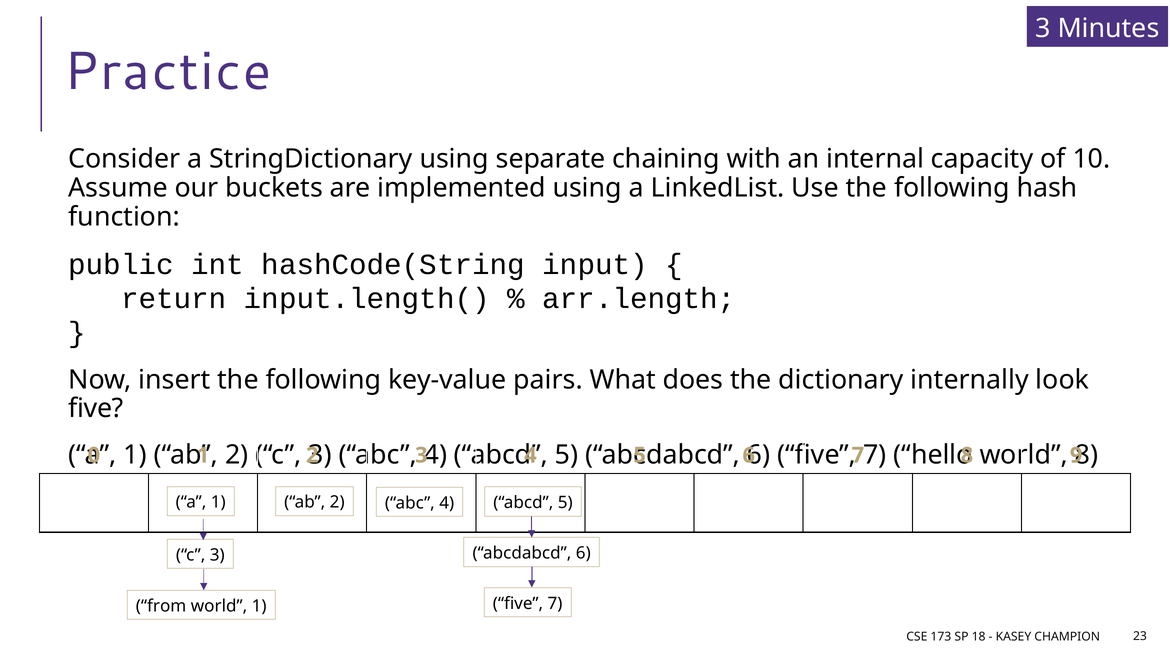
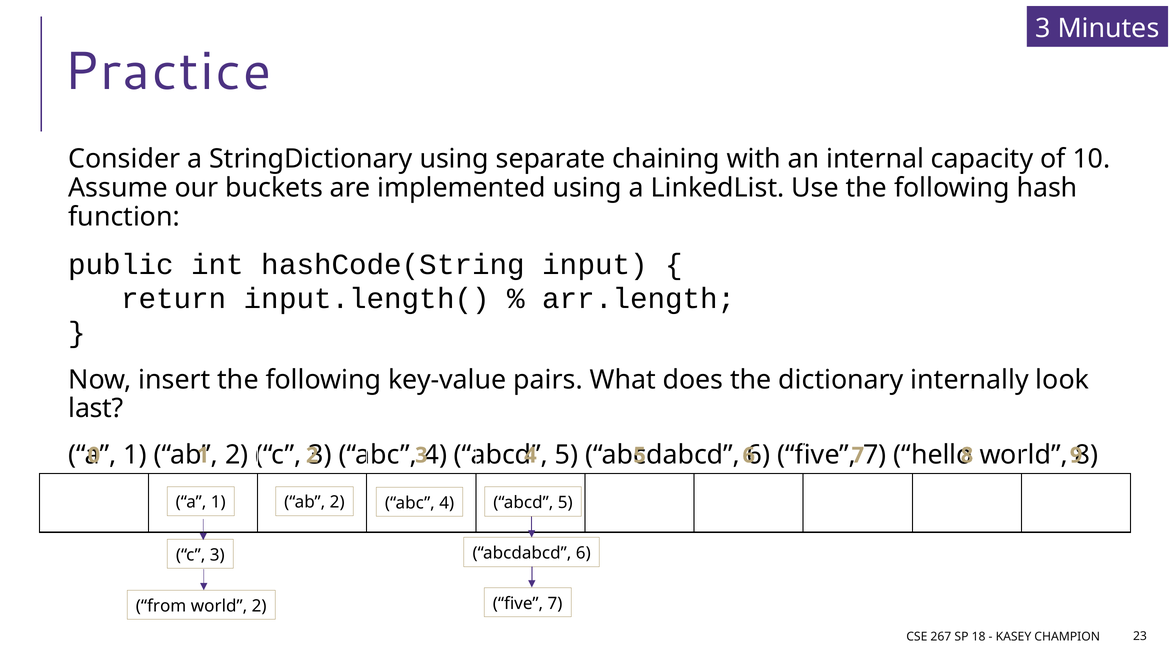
five: five -> last (96, 409)
world 1: 1 -> 2 (259, 606)
173: 173 -> 267 (941, 637)
